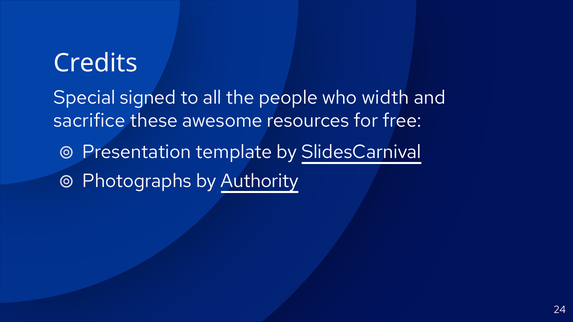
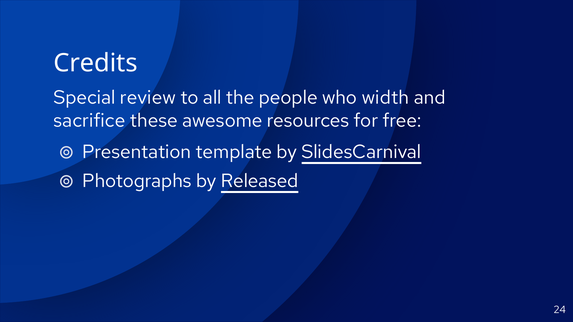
signed: signed -> review (148, 98)
Authority: Authority -> Released (260, 181)
